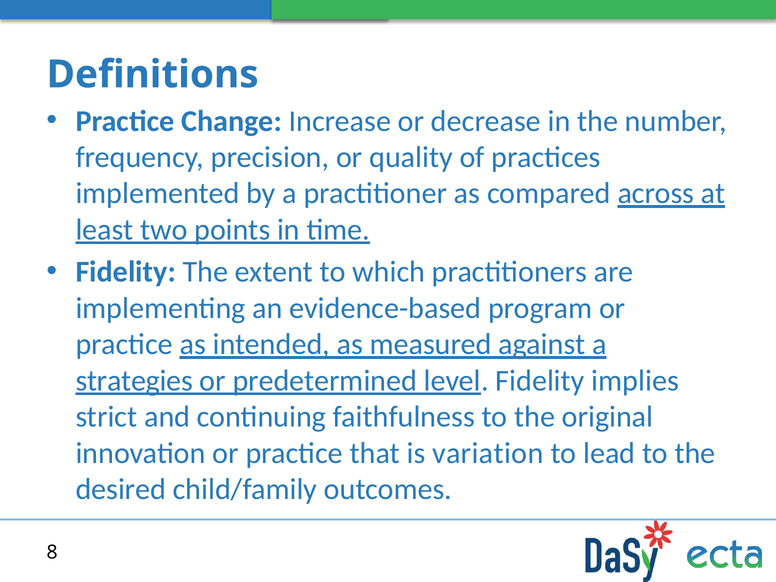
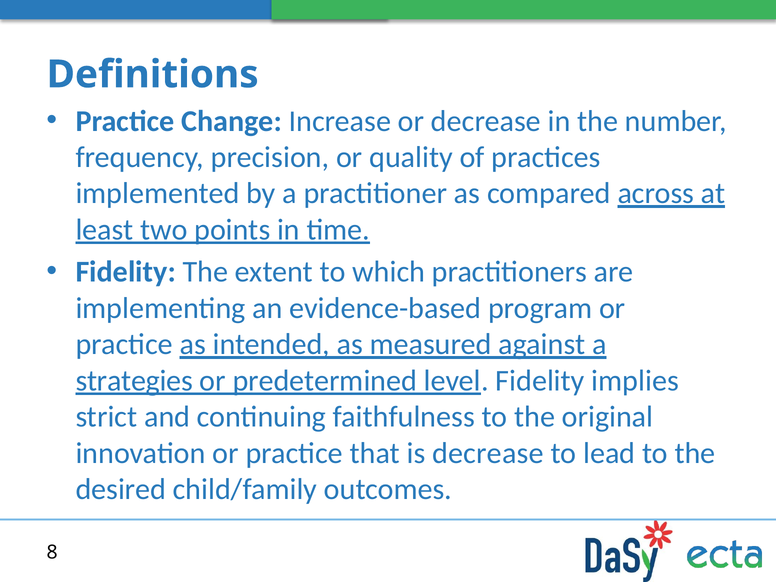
is variation: variation -> decrease (488, 453)
